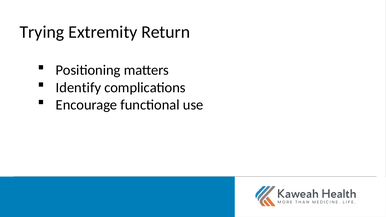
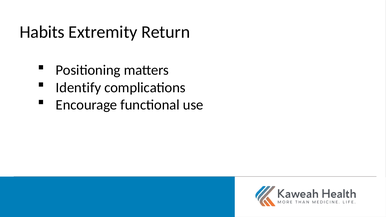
Trying: Trying -> Habits (42, 32)
